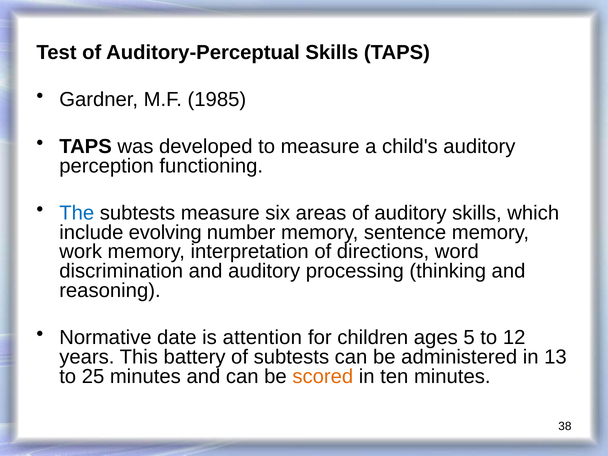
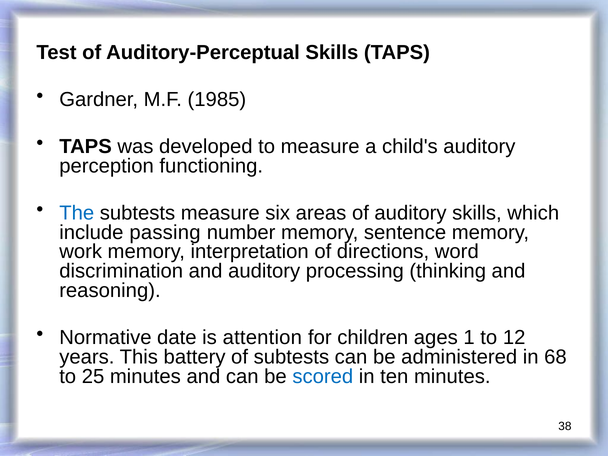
evolving: evolving -> passing (165, 232)
5: 5 -> 1 (469, 338)
13: 13 -> 68 (555, 357)
scored colour: orange -> blue (323, 377)
